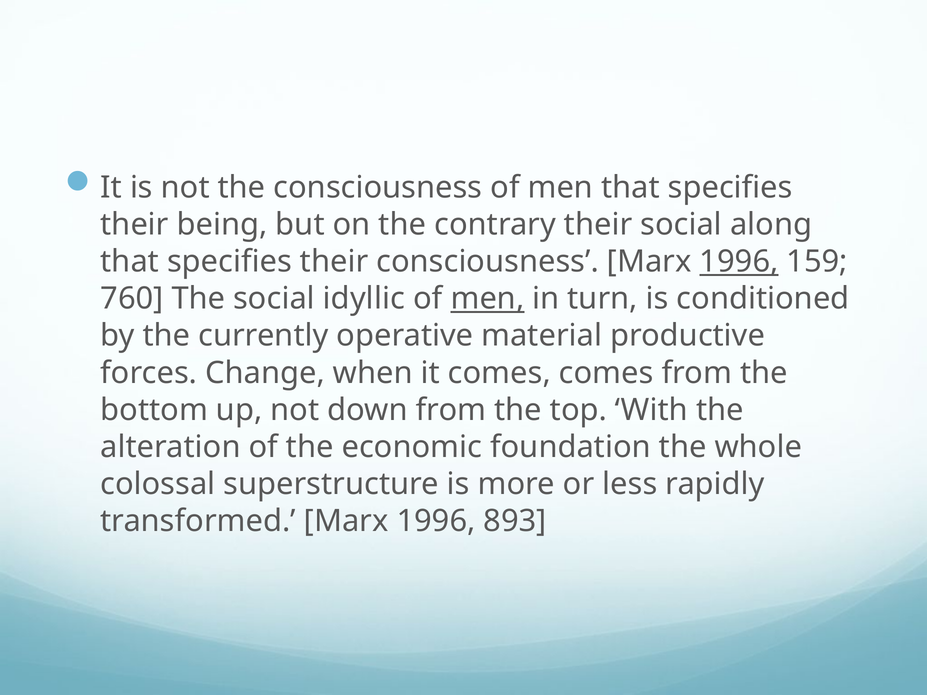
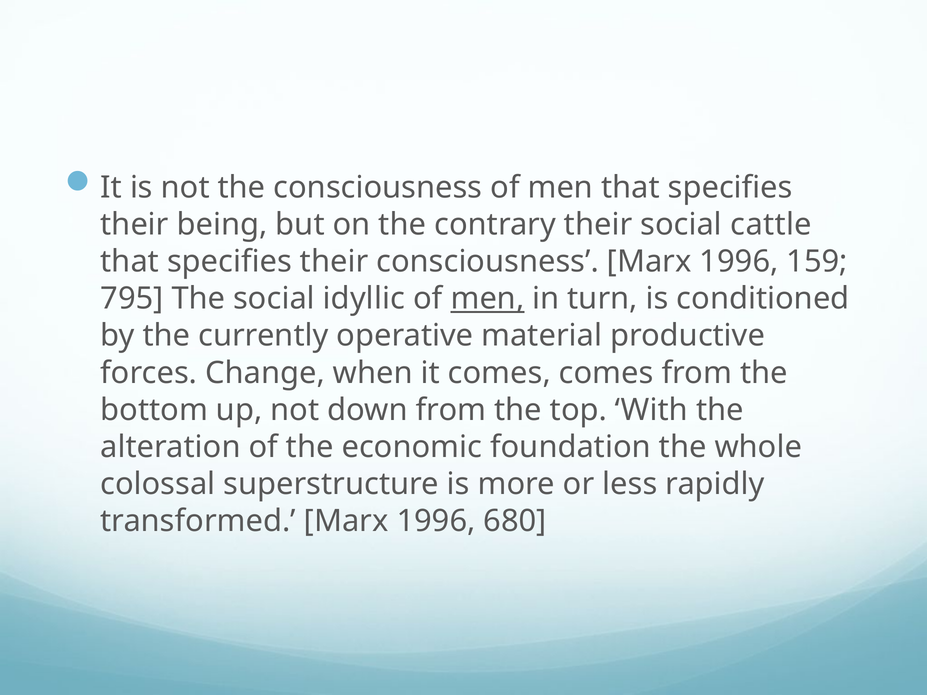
along: along -> cattle (771, 225)
1996 underline: present -> none (739, 262)
760: 760 -> 795 (132, 299)
893: 893 -> 680 (515, 521)
